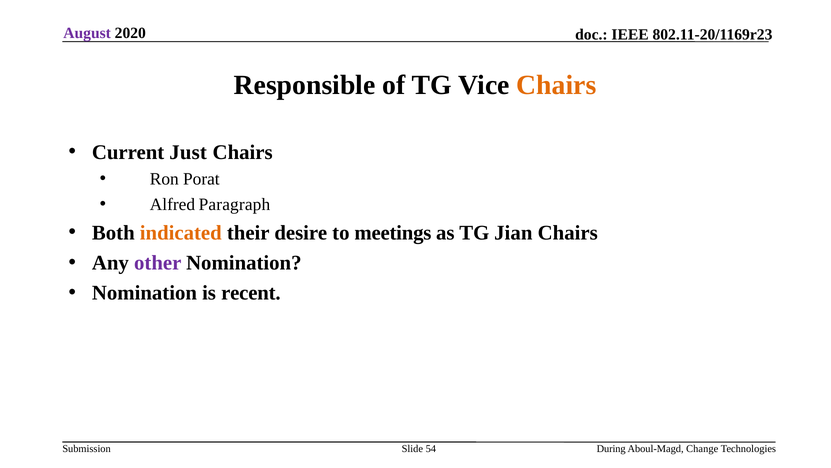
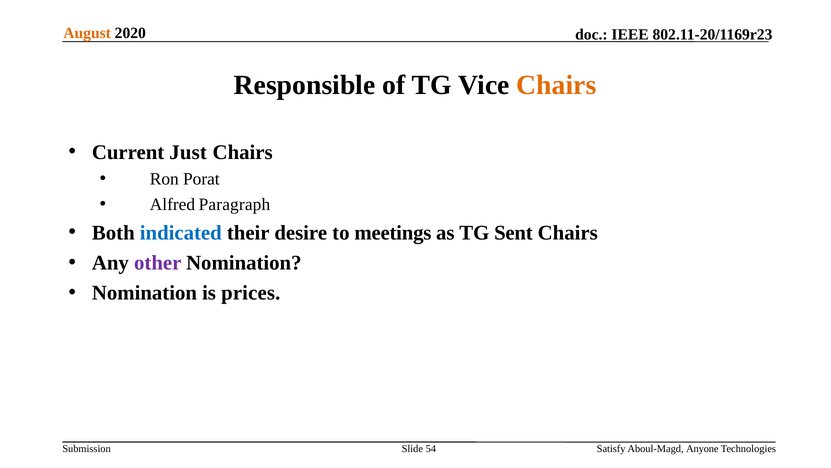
August colour: purple -> orange (87, 33)
indicated colour: orange -> blue (181, 232)
Jian: Jian -> Sent (513, 232)
recent: recent -> prices (251, 293)
During: During -> Satisfy (611, 448)
Change: Change -> Anyone (702, 448)
